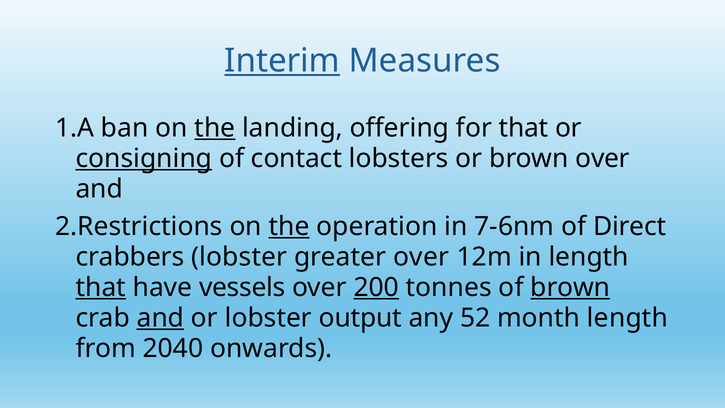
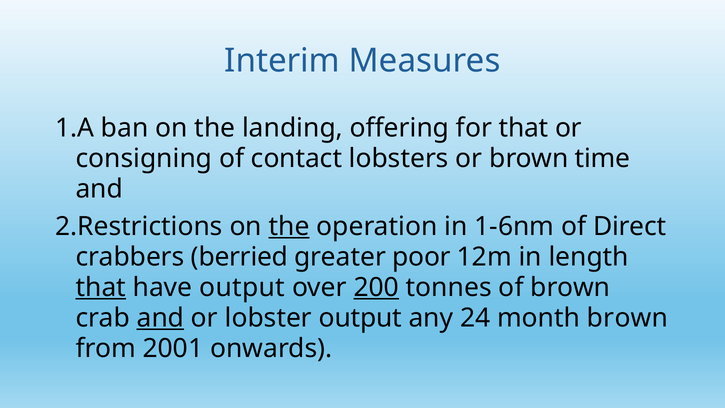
Interim underline: present -> none (282, 61)
the underline: present -> none (215, 128)
consigning underline: present -> none (144, 158)
brown over: over -> time (603, 158)
7-6nm: 7-6nm -> 1-6nm (514, 226)
crabbers lobster: lobster -> berried (240, 257)
greater over: over -> poor (422, 257)
have vessels: vessels -> output (242, 287)
brown underline: present -> none (570, 287)
52: 52 -> 24 (475, 318)
month length: length -> brown (627, 318)
2040: 2040 -> 2001 (173, 348)
